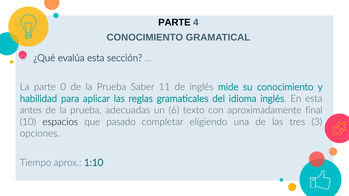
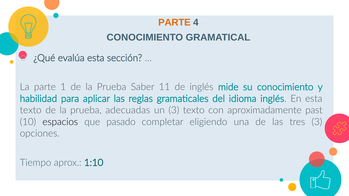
PARTE colour: black -> orange (174, 22)
0: 0 -> 1 (63, 87)
antes: antes -> texto (31, 110)
un 6: 6 -> 3 (174, 110)
final: final -> past (314, 110)
